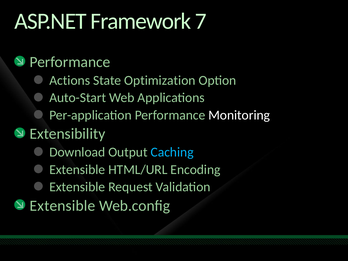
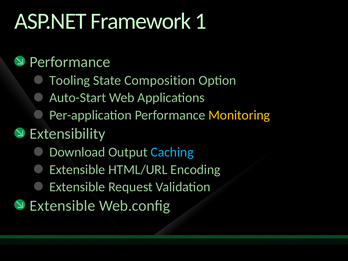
7: 7 -> 1 (201, 21)
Actions: Actions -> Tooling (70, 80)
Optimization: Optimization -> Composition (160, 80)
Monitoring colour: white -> yellow (239, 115)
